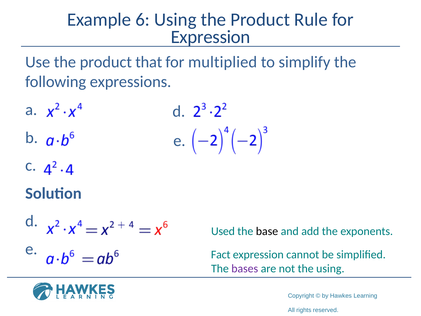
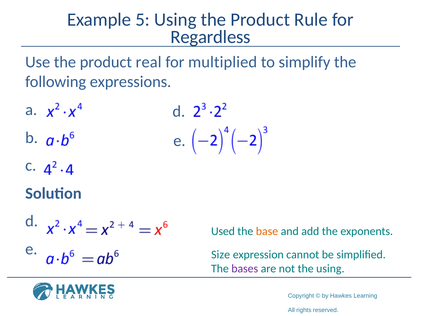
6: 6 -> 5 (143, 20)
Expression: Expression -> Regardless (211, 37)
that: that -> real (149, 62)
base colour: black -> orange (267, 231)
Fact: Fact -> Size (221, 254)
